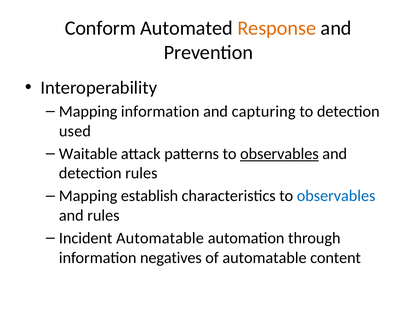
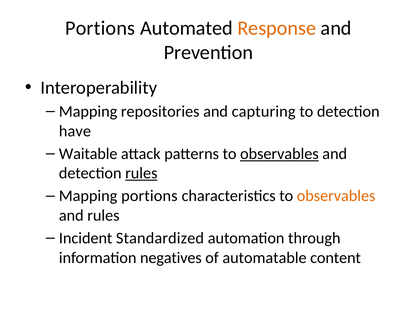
Conform: Conform -> Portions (100, 28)
Mapping information: information -> repositories (160, 111)
used: used -> have (75, 131)
rules underline: none -> present (141, 173)
Mapping establish: establish -> portions (149, 196)
observables colour: blue -> orange (336, 196)
Incident Automatable: Automatable -> Standardized (160, 238)
